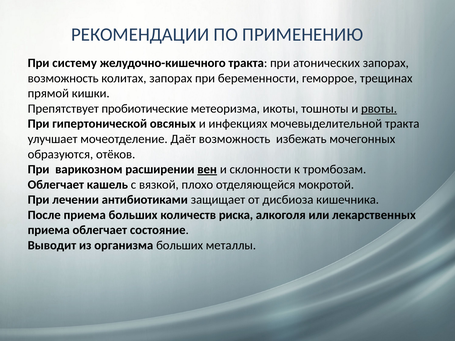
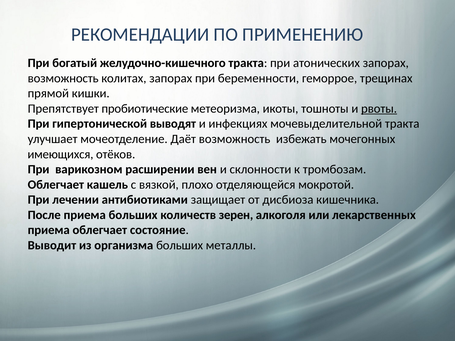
систему: систему -> богатый (75, 63)
овсяных: овсяных -> выводят (173, 124)
образуются: образуются -> имеющихся (60, 154)
вен underline: present -> none (207, 169)
риска: риска -> зерен (236, 215)
